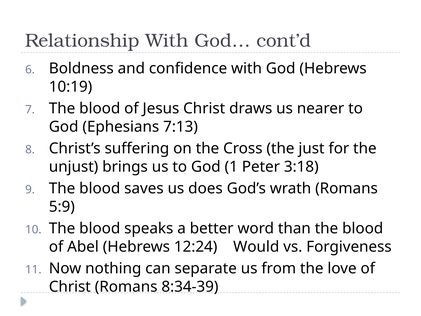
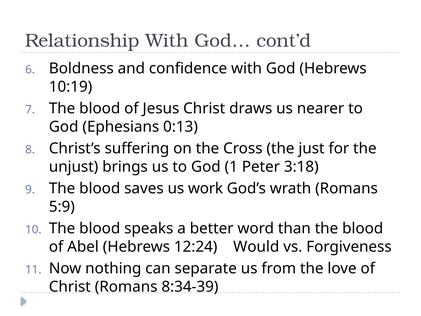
7:13: 7:13 -> 0:13 (181, 127)
does: does -> work (206, 188)
